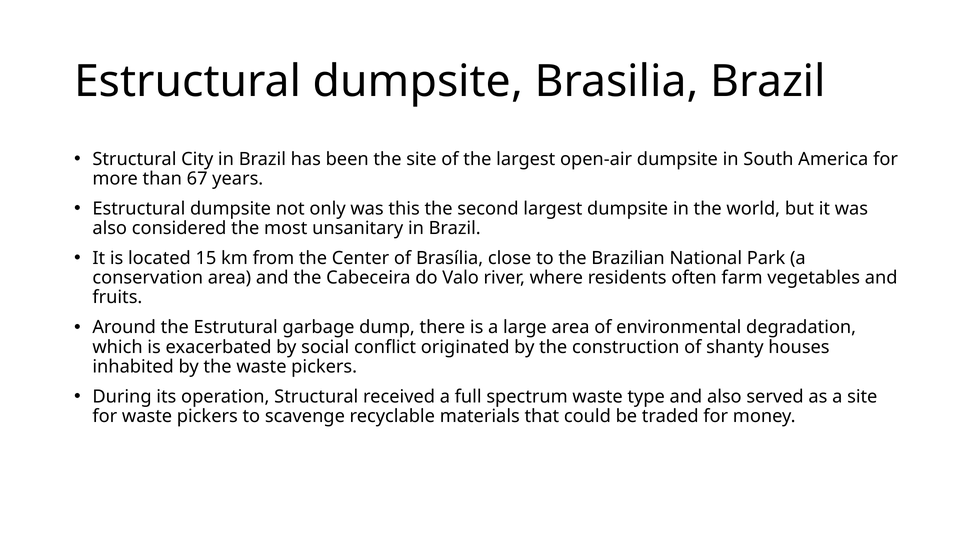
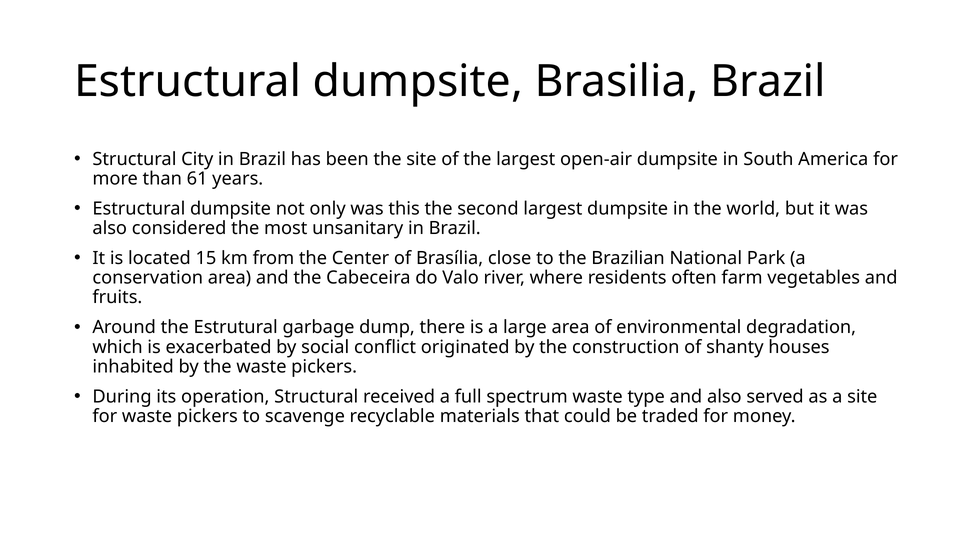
67: 67 -> 61 (197, 179)
